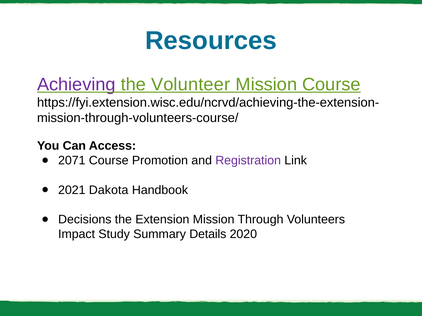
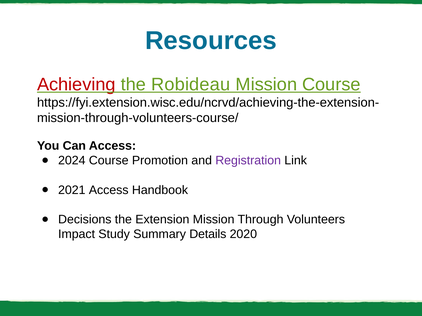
Achieving colour: purple -> red (76, 84)
Volunteer: Volunteer -> Robideau (191, 84)
2071: 2071 -> 2024 (72, 161)
2021 Dakota: Dakota -> Access (109, 190)
